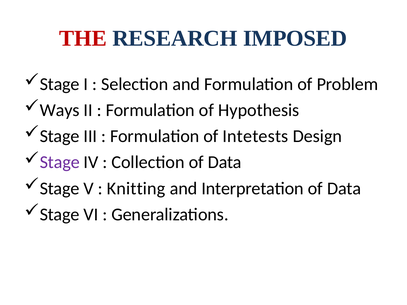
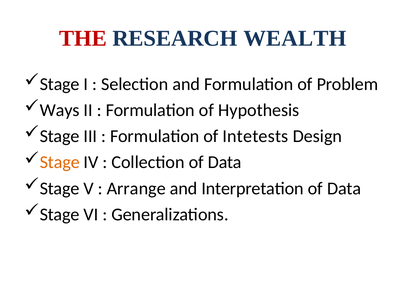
IMPOSED: IMPOSED -> WEALTH (295, 38)
Stage colour: purple -> orange (60, 162)
Knitting: Knitting -> Arrange (136, 189)
